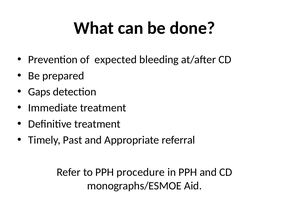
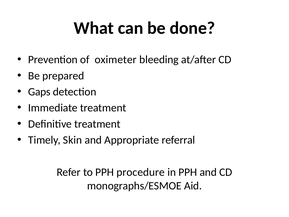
expected: expected -> oximeter (116, 60)
Past: Past -> Skin (72, 140)
